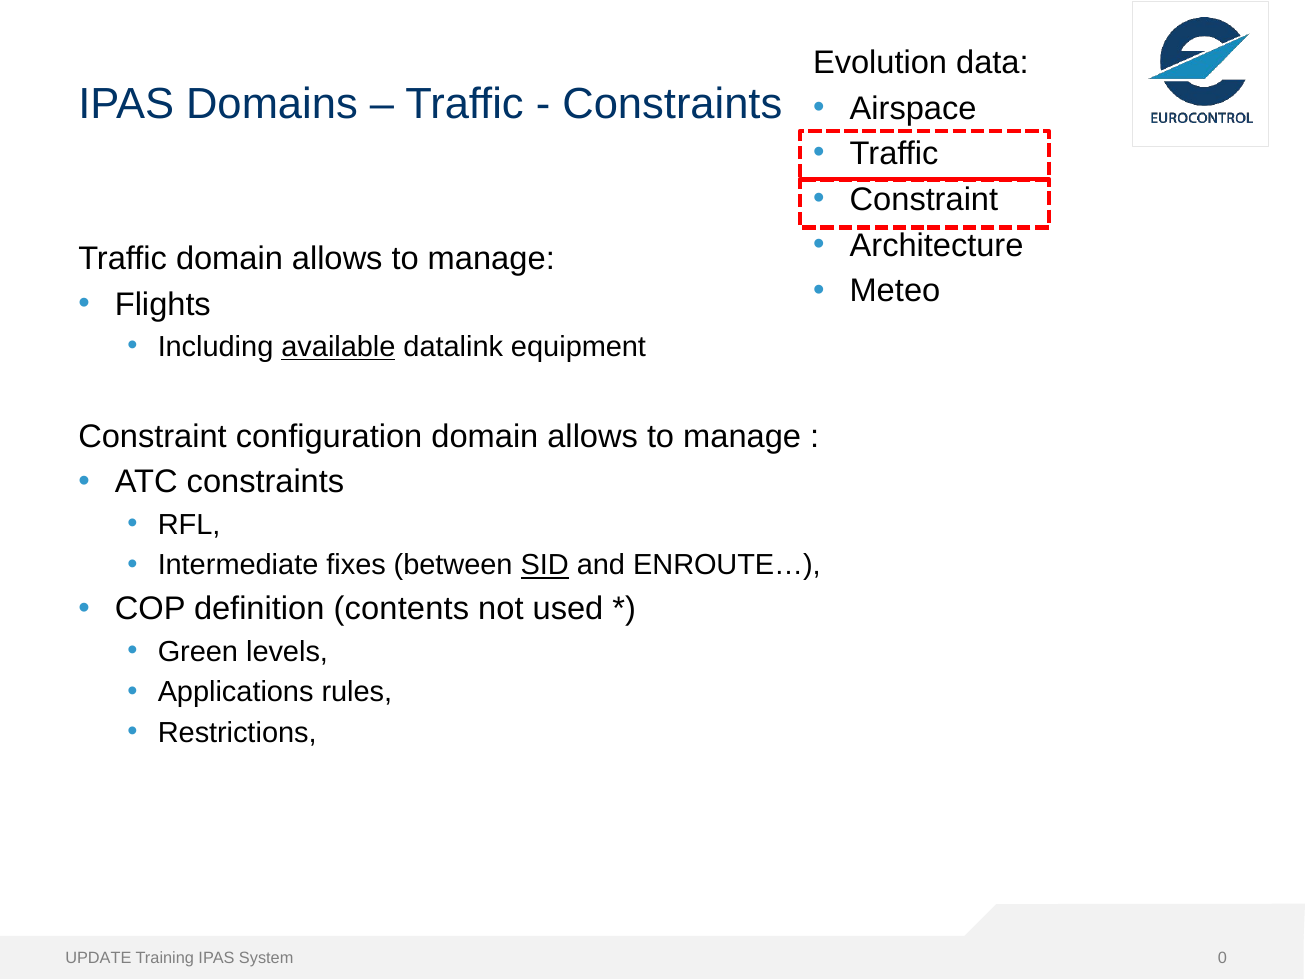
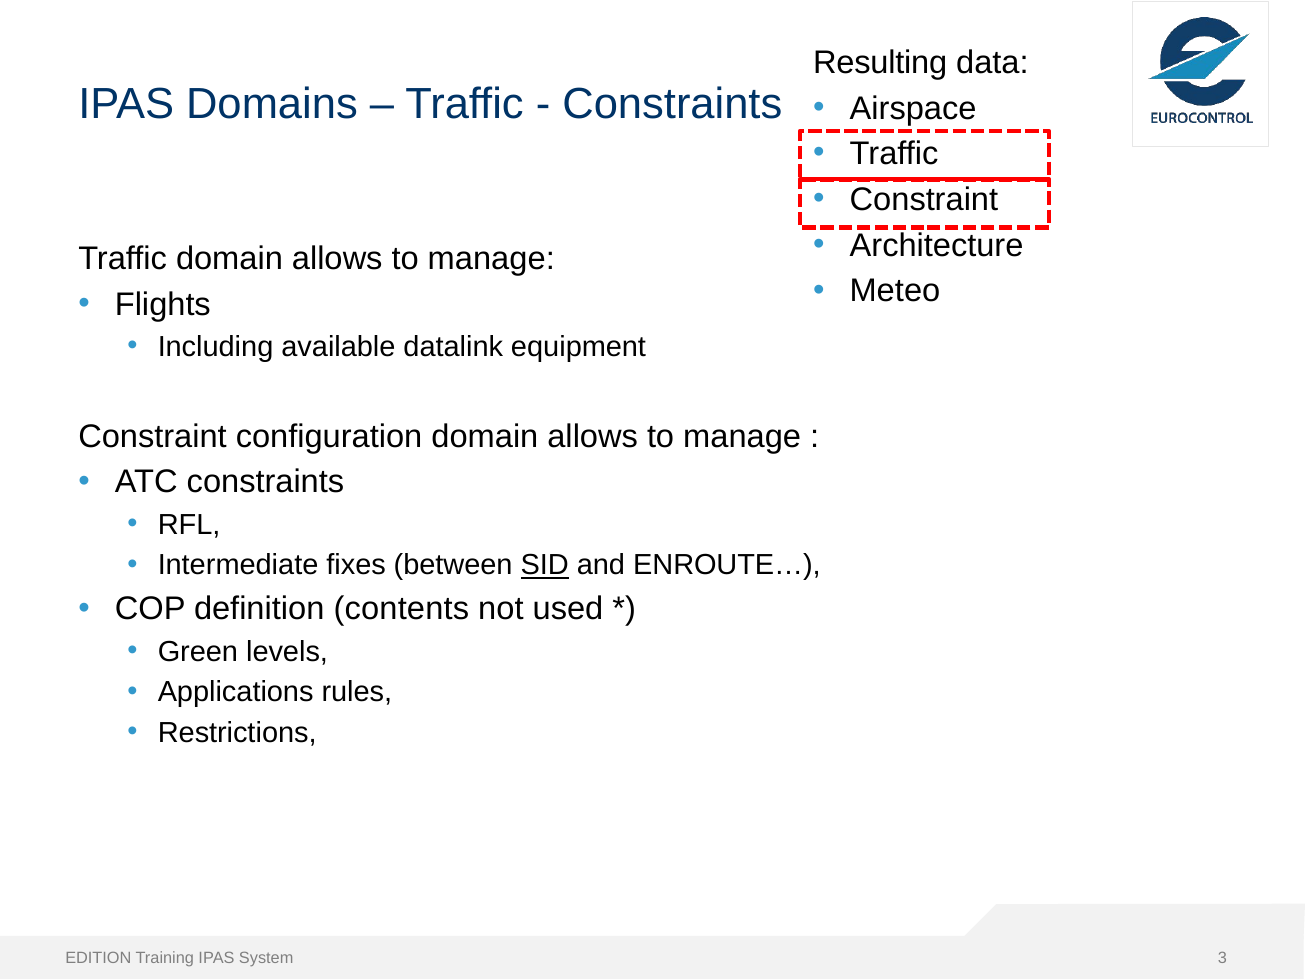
Evolution: Evolution -> Resulting (880, 63)
available underline: present -> none (338, 347)
UPDATE: UPDATE -> EDITION (98, 958)
0: 0 -> 3 (1222, 958)
